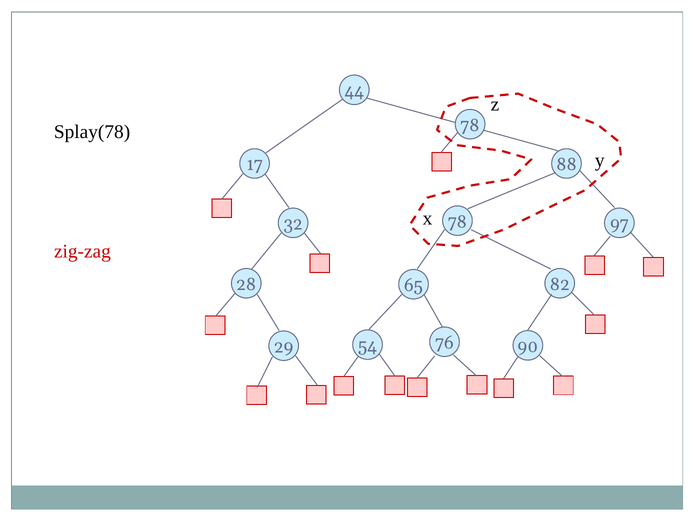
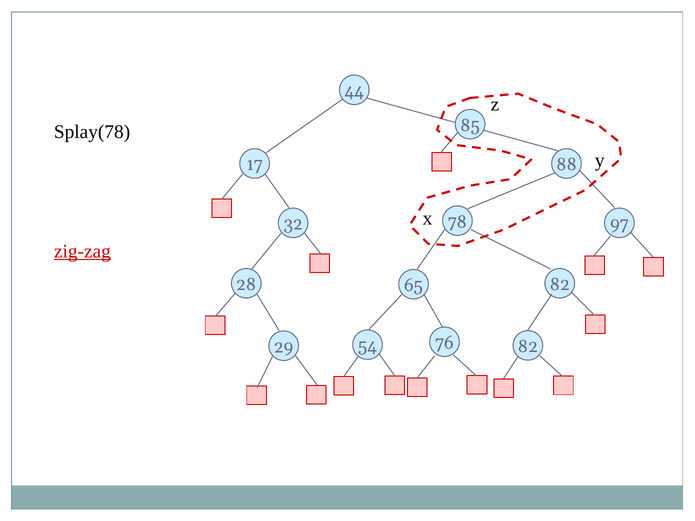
Splay(78 78: 78 -> 85 (470, 125)
zig-zag underline: none -> present (82, 251)
29 90: 90 -> 82 (528, 347)
